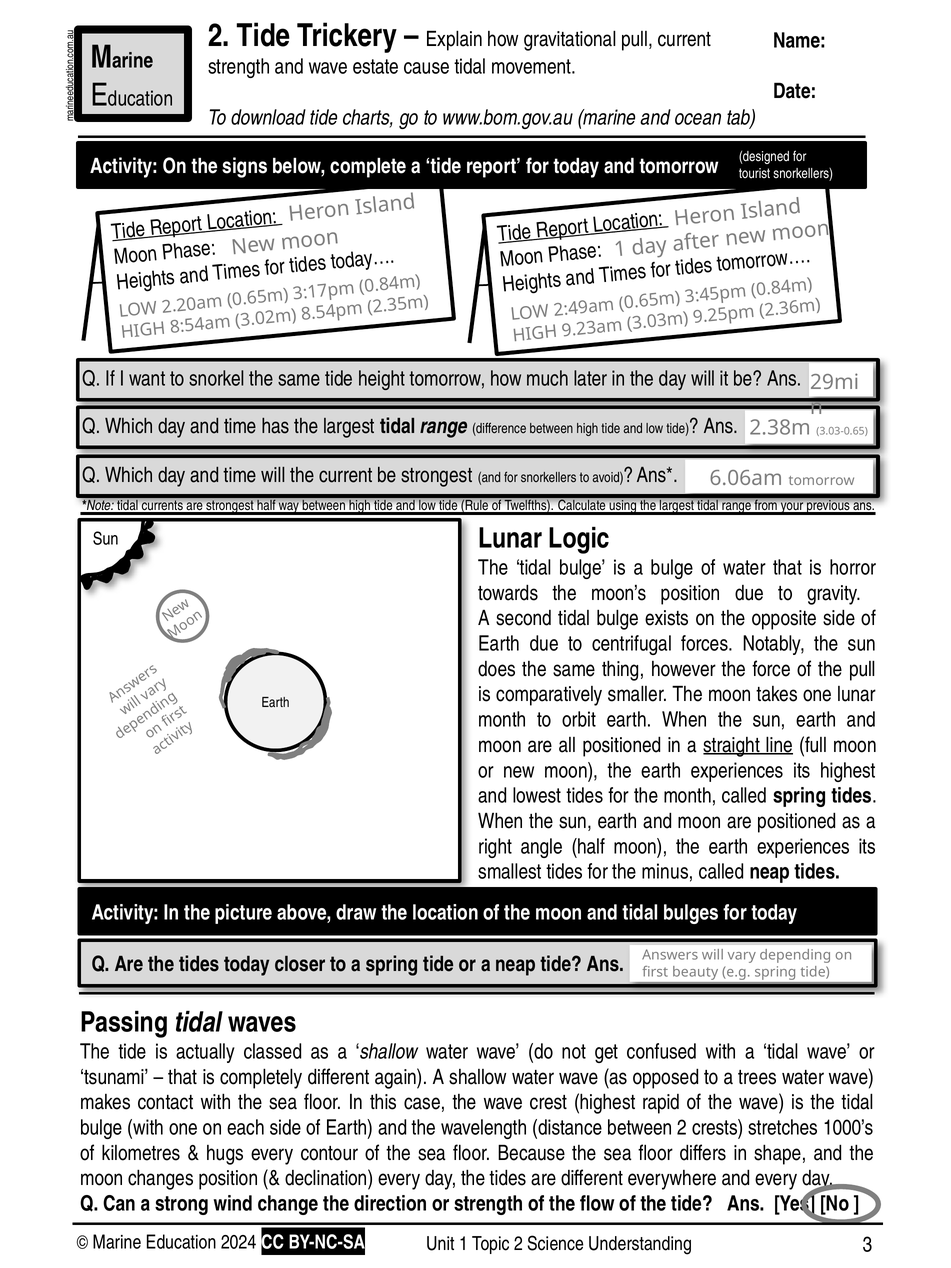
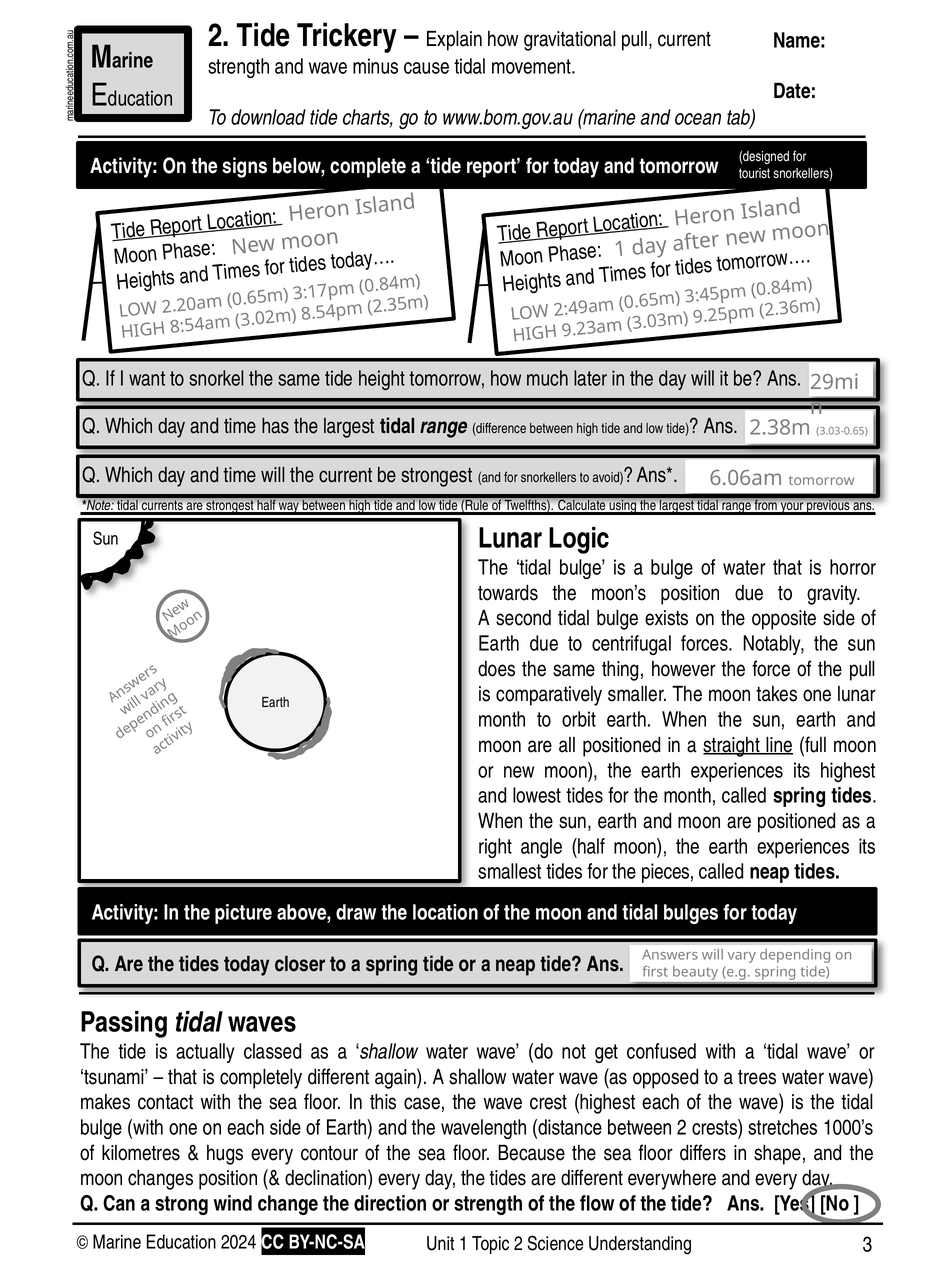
estate: estate -> minus (376, 67)
minus: minus -> pieces (668, 872)
highest rapid: rapid -> each (661, 1102)
